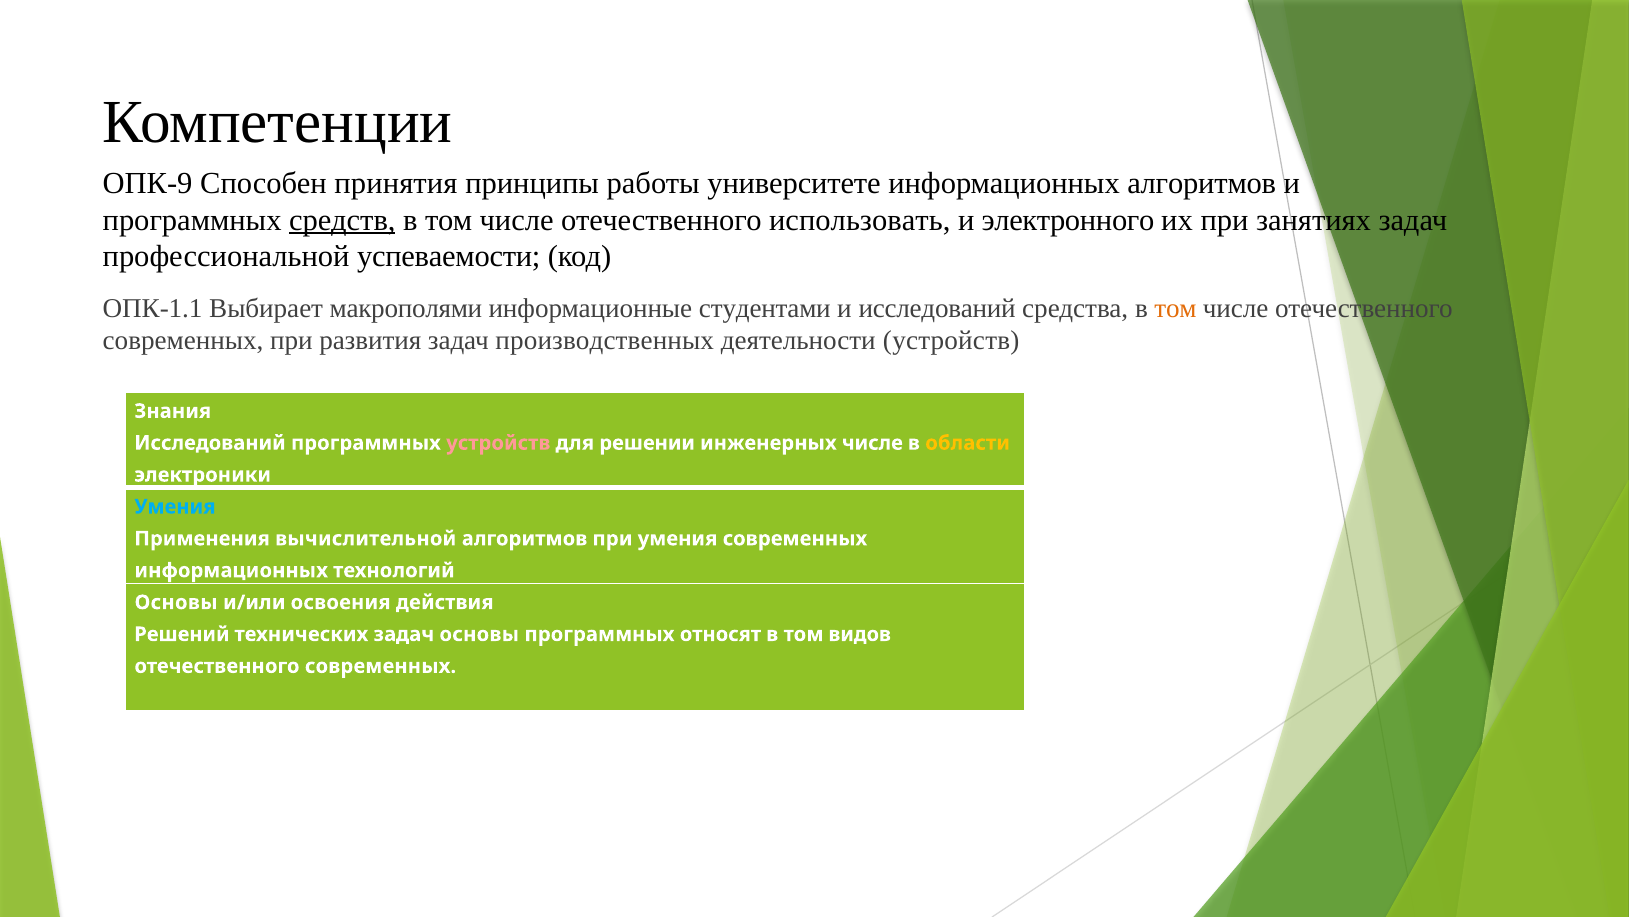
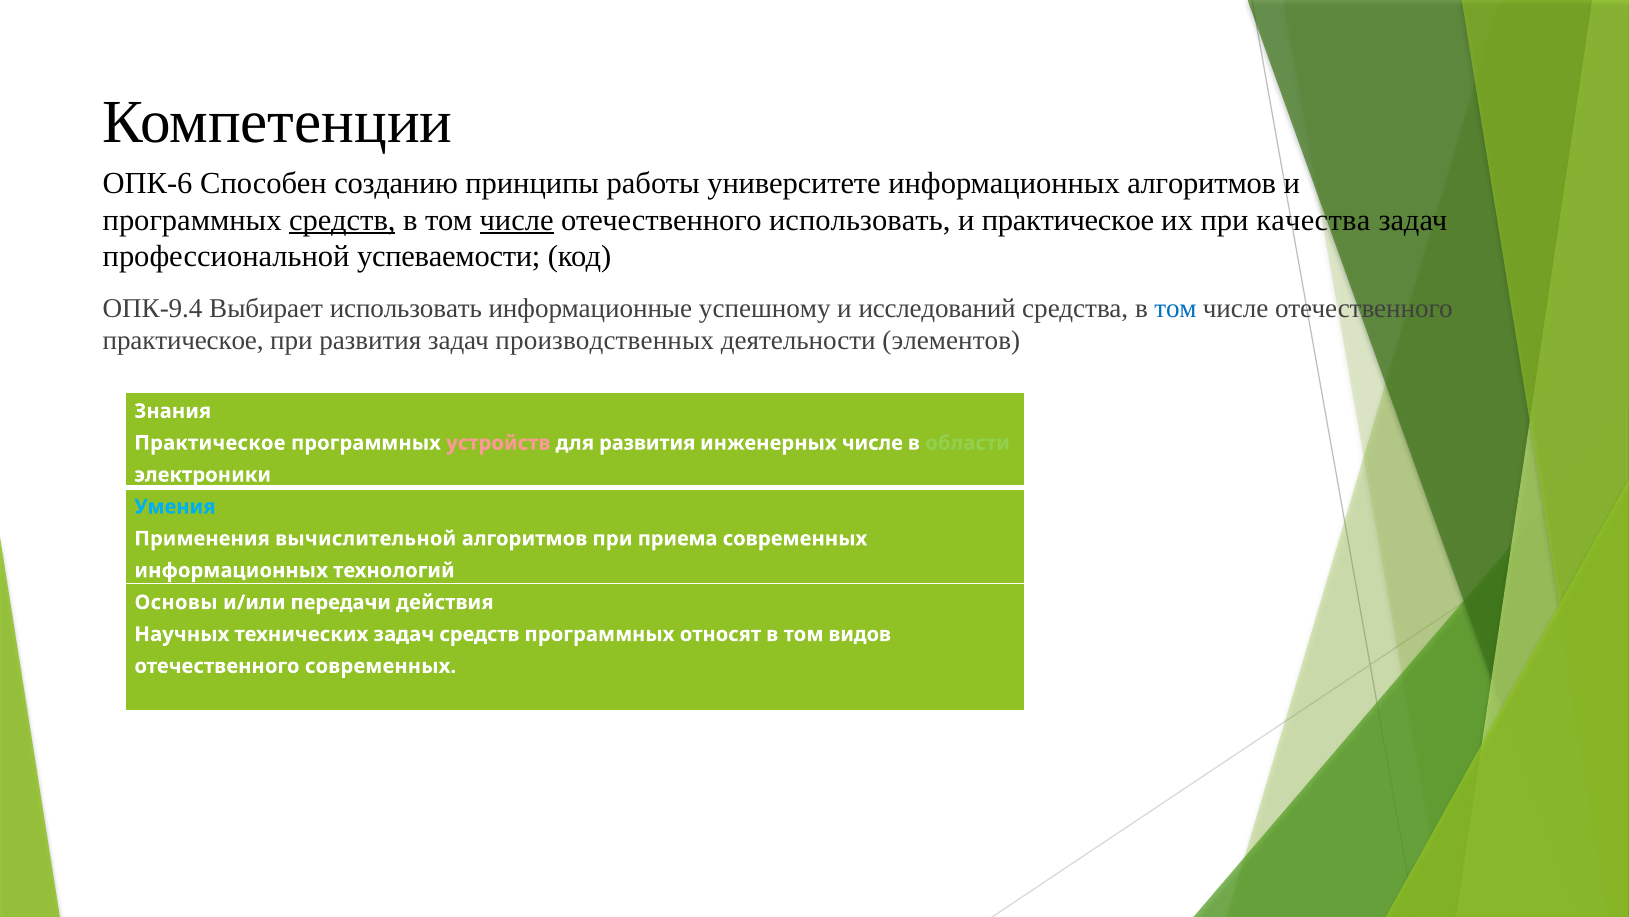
ОПК-9: ОПК-9 -> ОПК-6 (148, 183)
принятия: принятия -> созданию (396, 183)
числе underline: none -> present (517, 220)
и электронного: электронного -> практическое (1068, 220)
занятиях: занятиях -> качества (1313, 220)
ОПК-1.1: ОПК-1.1 -> ОПК-9.4 (153, 308)
Выбирает макрополями: макрополями -> использовать (406, 308)
студентами: студентами -> успешному (765, 308)
том colour: orange -> blue (1175, 308)
современных: современных -> практическое (183, 340)
деятельности устройств: устройств -> элементов (951, 340)
Исследований: Исследований -> Практическое (210, 443)
для решении: решении -> развития (647, 443)
области colour: yellow -> light green (968, 443)
при умения: умения -> приема (678, 538)
освоения: освоения -> передачи (341, 602)
Решений: Решений -> Научных (182, 634)
задач основы: основы -> средств (479, 634)
